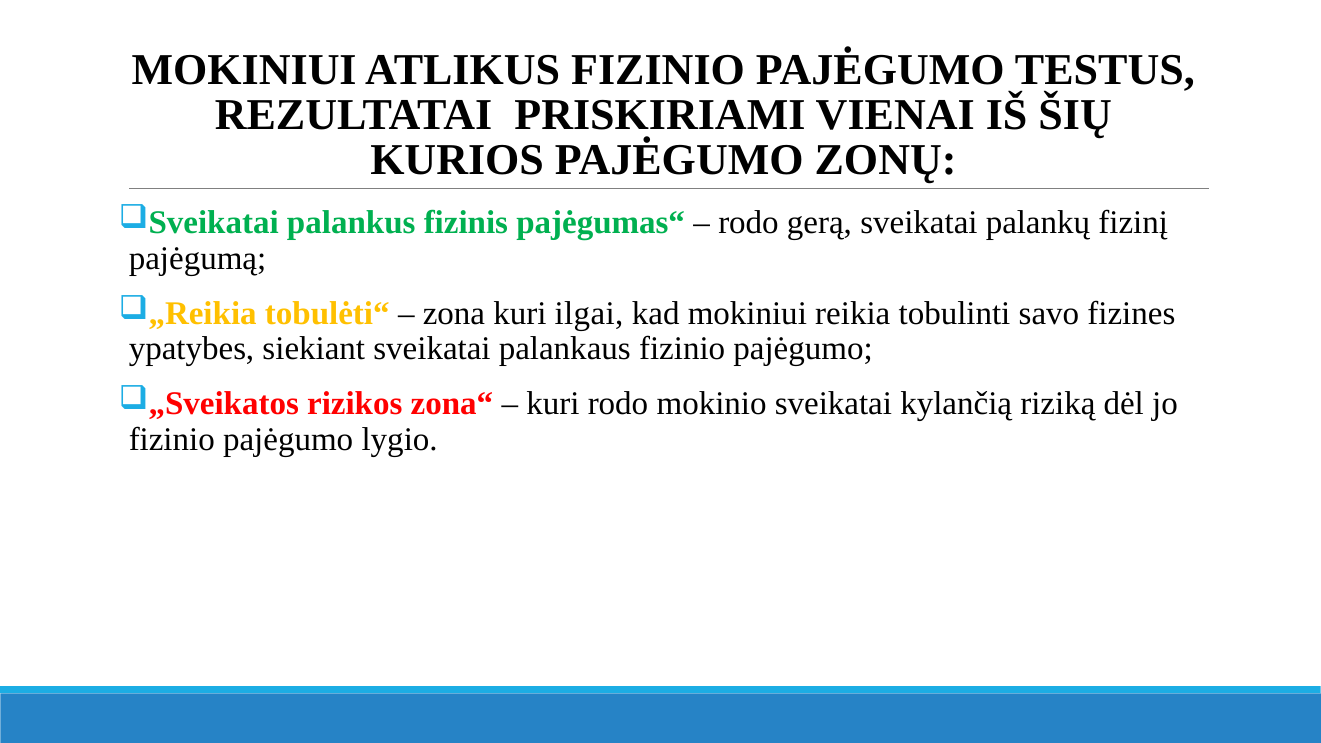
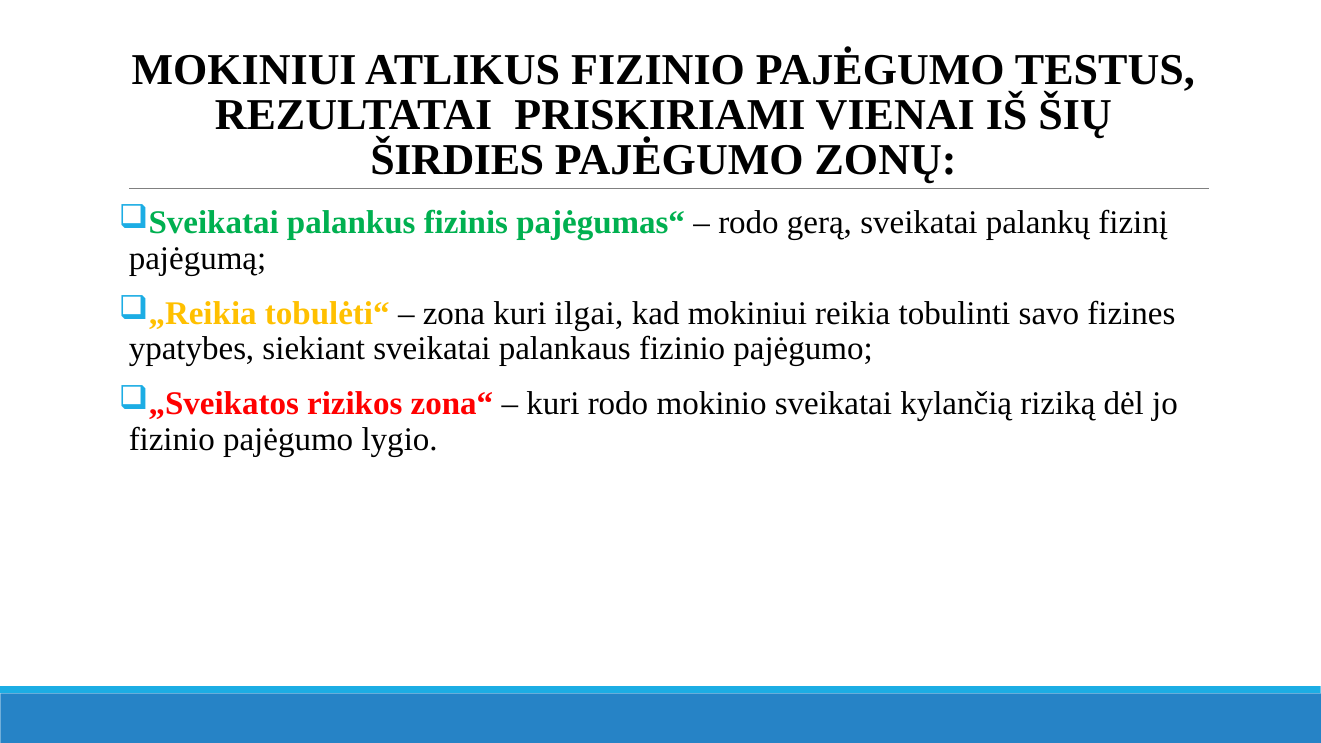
KURIOS: KURIOS -> ŠIRDIES (457, 160)
